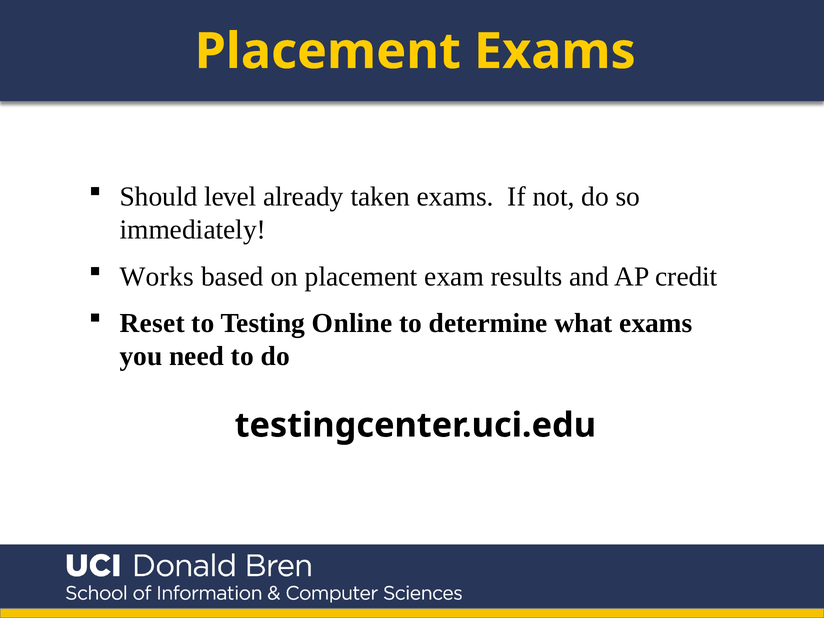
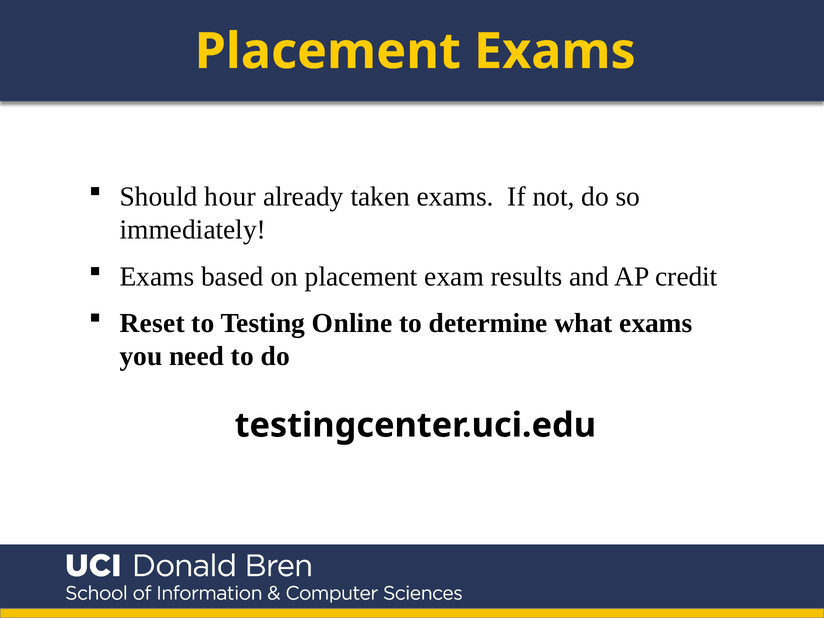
level: level -> hour (230, 197)
Works: Works -> Exams (157, 276)
